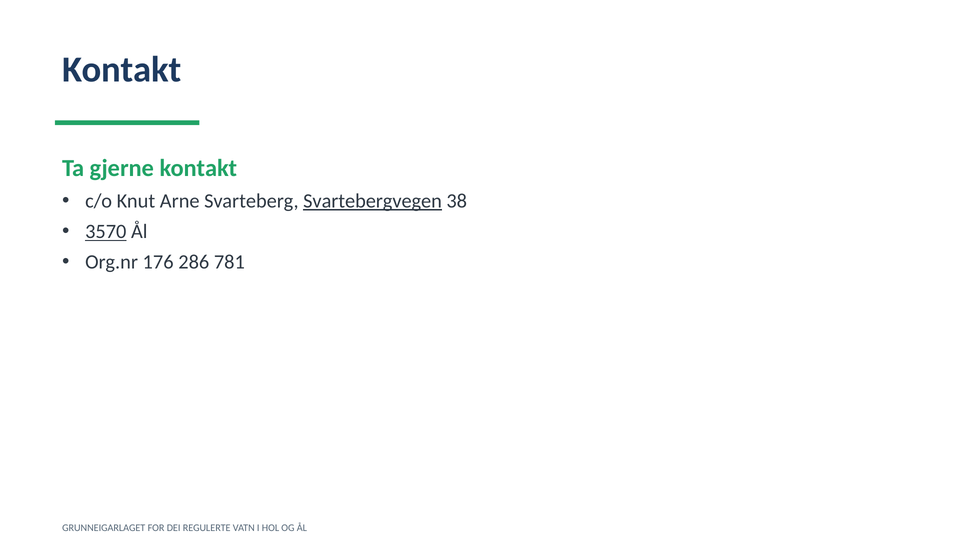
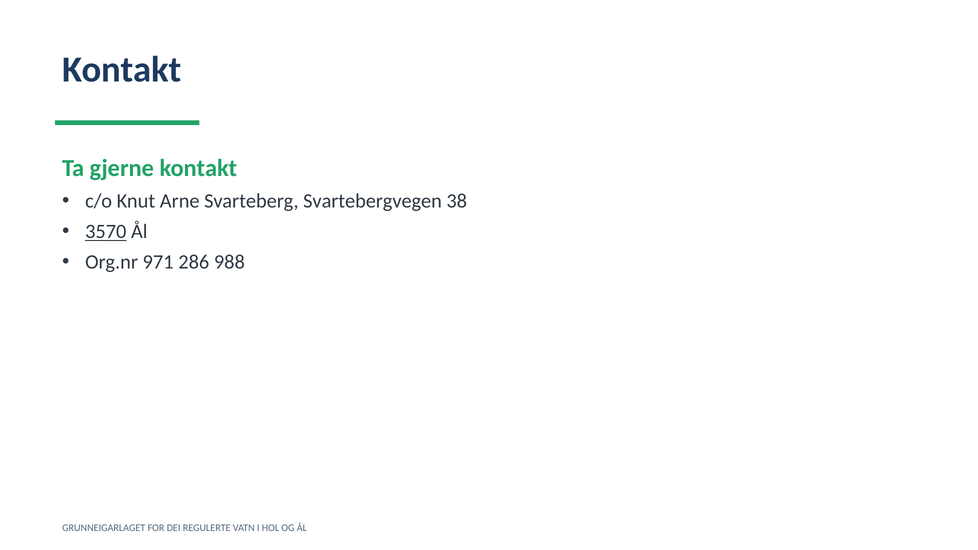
Svartebergvegen underline: present -> none (373, 201)
176: 176 -> 971 (158, 262)
781: 781 -> 988 (229, 262)
